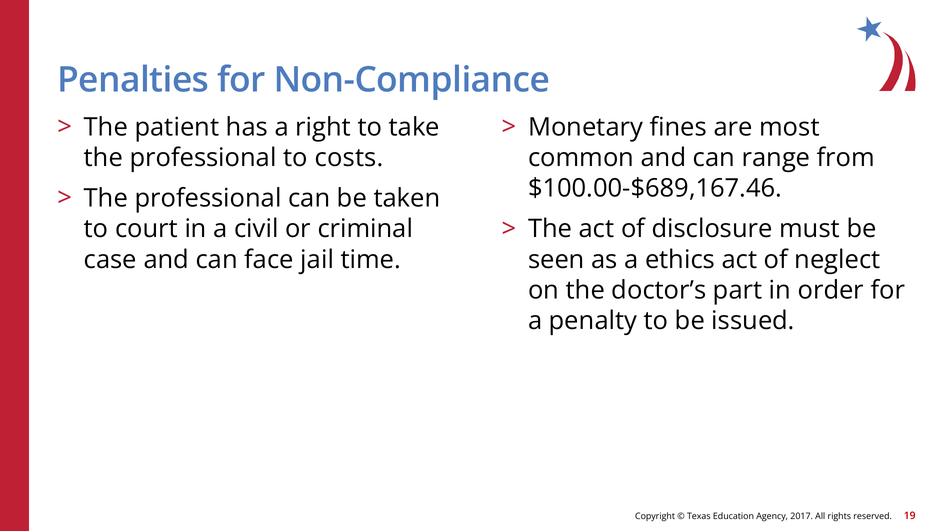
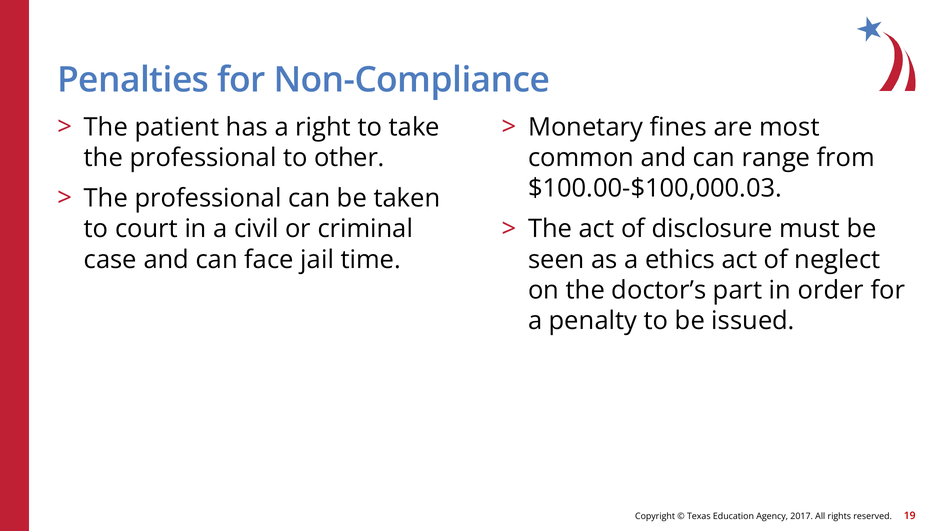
costs: costs -> other (349, 158)
$100.00-$689,167.46: $100.00-$689,167.46 -> $100.00-$100,000.03 (655, 188)
